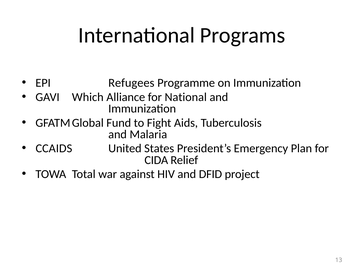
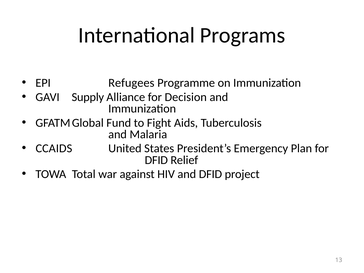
Which: Which -> Supply (88, 97)
National: National -> Decision (186, 97)
CIDA: CIDA -> DFID (156, 160)
